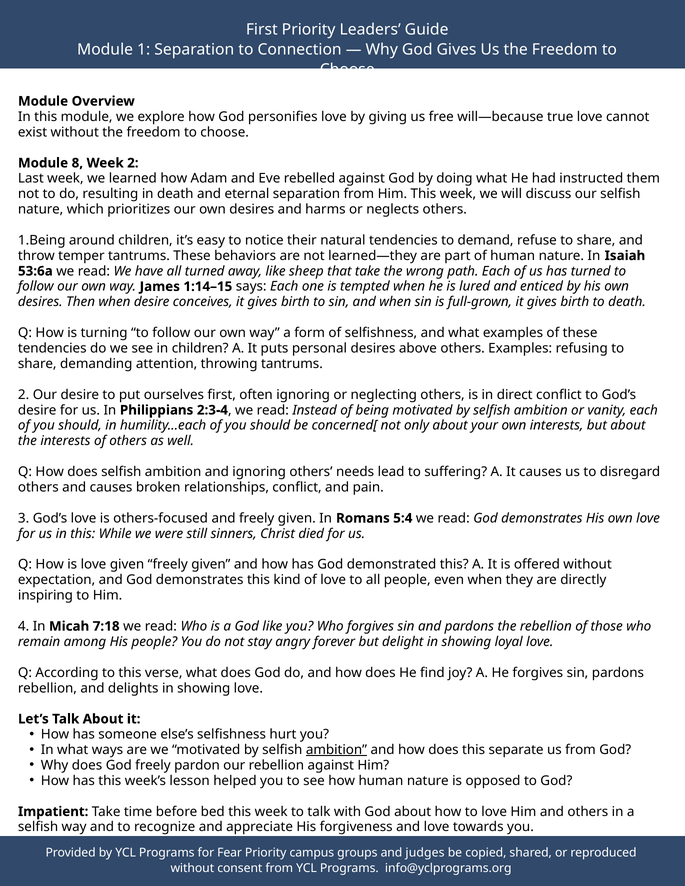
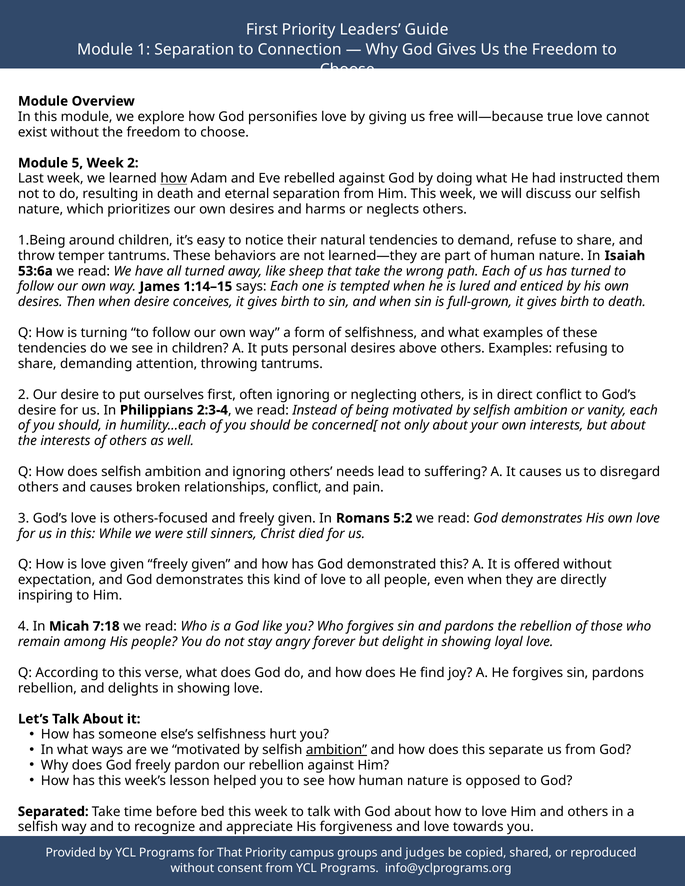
8: 8 -> 5 (77, 163)
how underline: none -> present (174, 179)
5:4: 5:4 -> 5:2 (403, 518)
Impatient: Impatient -> Separated (53, 812)
for Fear: Fear -> That (230, 853)
